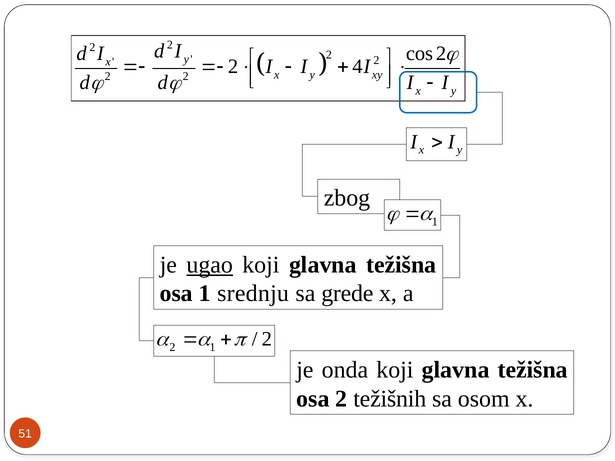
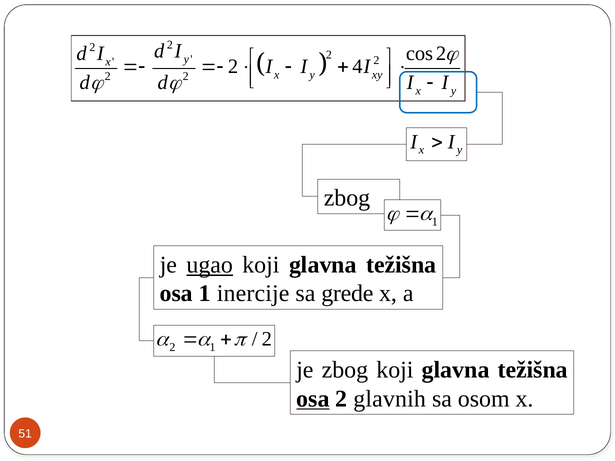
srednju: srednju -> inercije (253, 294)
je onda: onda -> zbog (345, 370)
osa underline: none -> present (313, 399)
težišnih: težišnih -> glavnih (390, 399)
